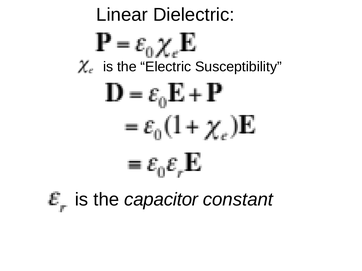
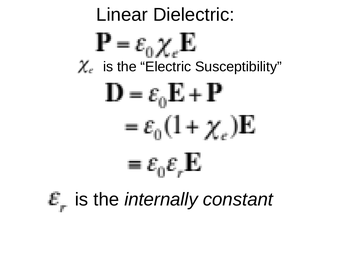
capacitor: capacitor -> internally (161, 200)
